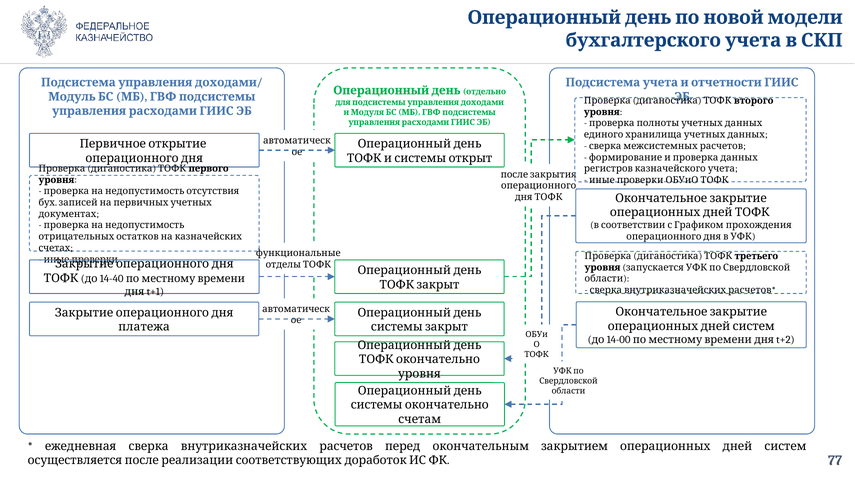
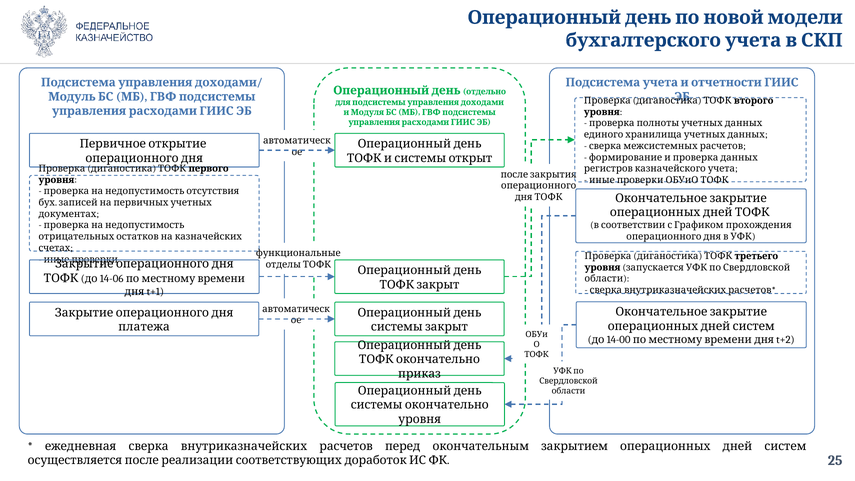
14-40: 14-40 -> 14-06 (112, 279)
уровня: уровня -> приказ (419, 374)
счетам: счетам -> уровня (420, 419)
77: 77 -> 25 (835, 460)
